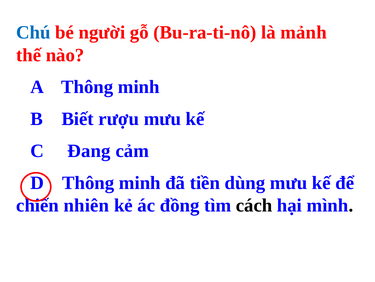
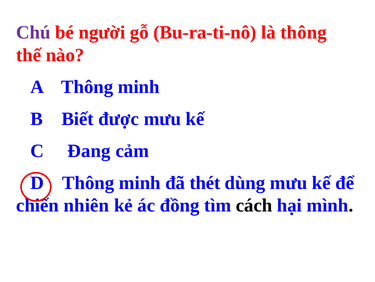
Chú colour: blue -> purple (33, 32)
là mảnh: mảnh -> thông (304, 32)
rượu: rượu -> được (119, 119)
tiền: tiền -> thét (205, 182)
